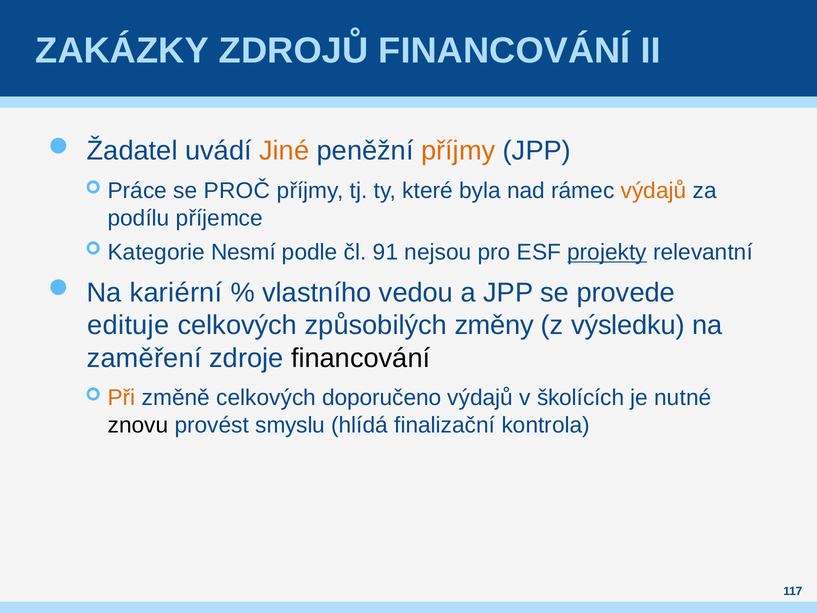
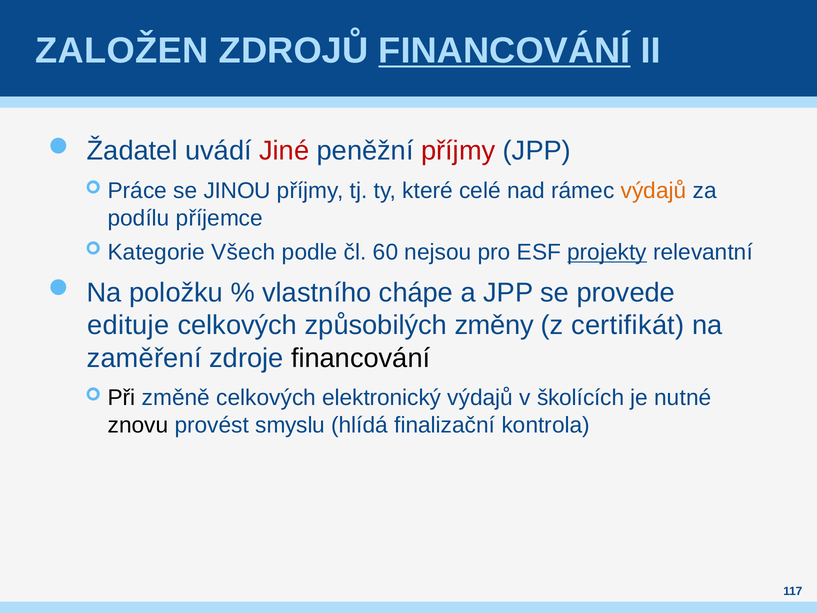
ZAKÁZKY: ZAKÁZKY -> ZALOŽEN (122, 51)
FINANCOVÁNÍ underline: none -> present (504, 51)
Jiné colour: orange -> red (284, 151)
příjmy colour: orange -> red (458, 151)
PROČ: PROČ -> JINOU (237, 191)
byla: byla -> celé (480, 191)
Nesmí: Nesmí -> Všech (243, 252)
91: 91 -> 60 (386, 252)
kariérní: kariérní -> položku (176, 293)
vedou: vedou -> chápe (416, 293)
výsledku: výsledku -> certifikát (628, 325)
Při colour: orange -> black (122, 398)
doporučeno: doporučeno -> elektronický (382, 398)
